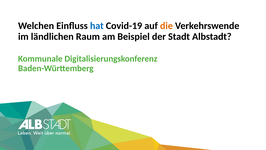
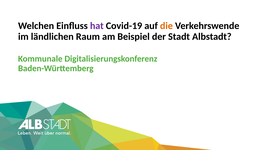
hat colour: blue -> purple (97, 26)
